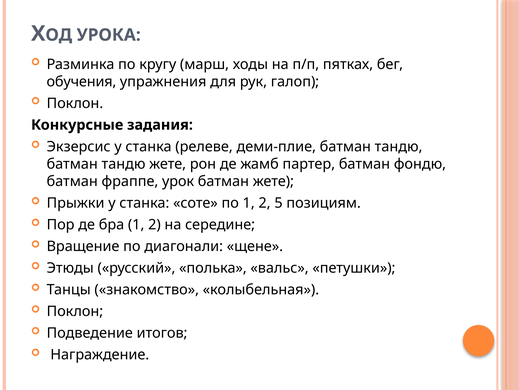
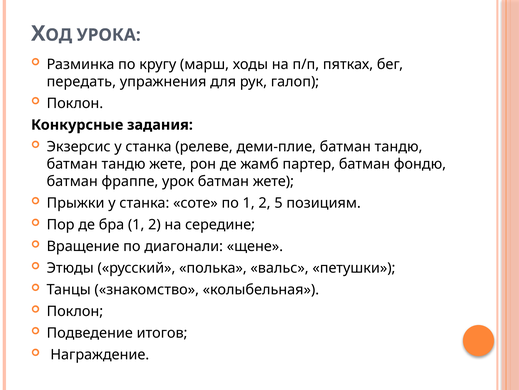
обучения: обучения -> передать (81, 81)
